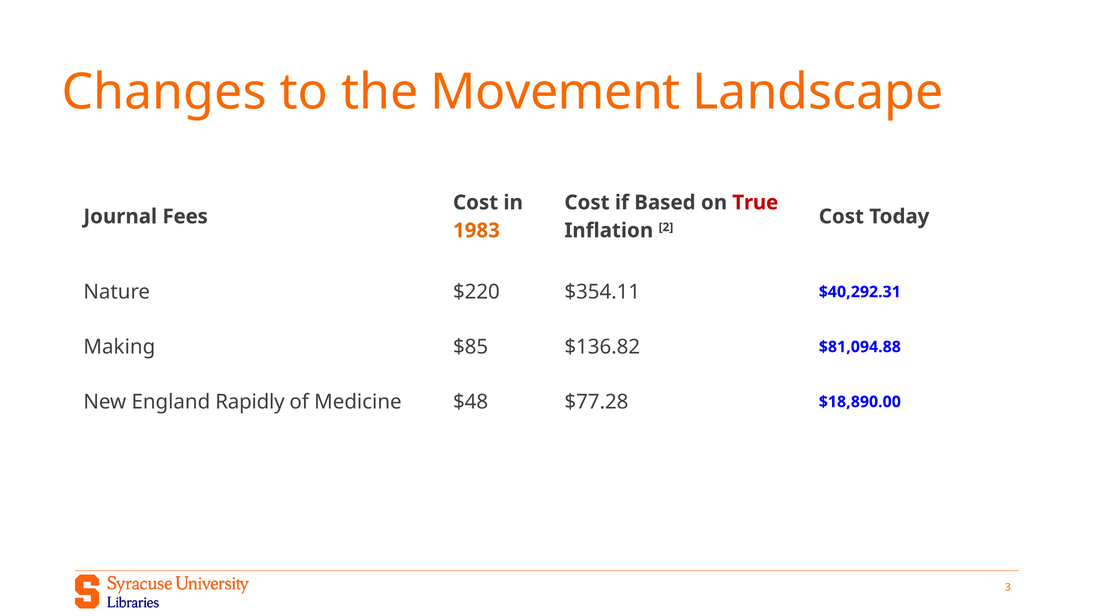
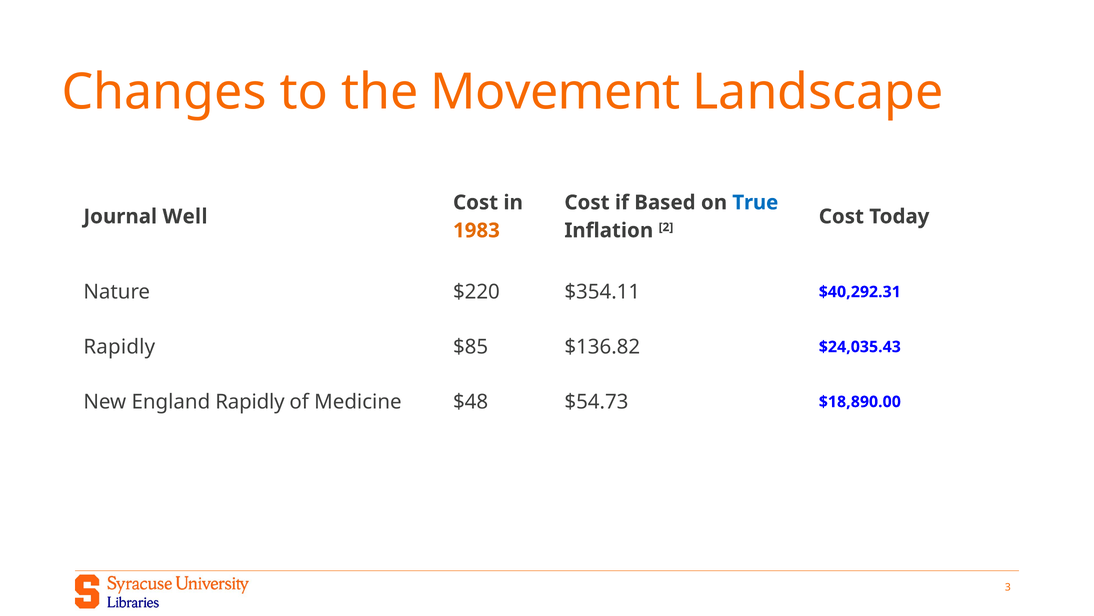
True colour: red -> blue (755, 202)
Fees: Fees -> Well (185, 216)
Making: Making -> Rapidly (119, 347)
$81,094.88: $81,094.88 -> $24,035.43 (860, 347)
$77.28: $77.28 -> $54.73 (596, 402)
